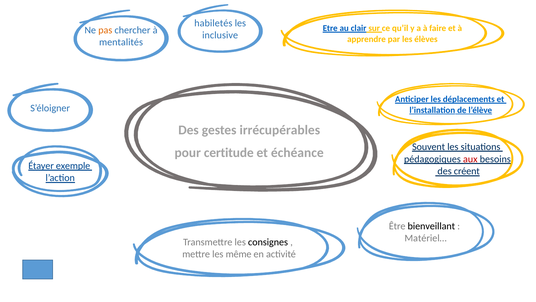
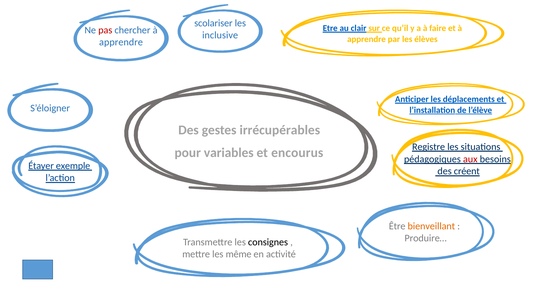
habiletés: habiletés -> scolariser (213, 23)
pas colour: orange -> red (105, 30)
mentalités: mentalités -> apprendre (121, 42)
Souvent: Souvent -> Registre (429, 146)
certitude: certitude -> variables (229, 152)
échéance: échéance -> encourus (297, 152)
bienveillant colour: black -> orange (431, 226)
Matériel…: Matériel… -> Produire… (426, 238)
